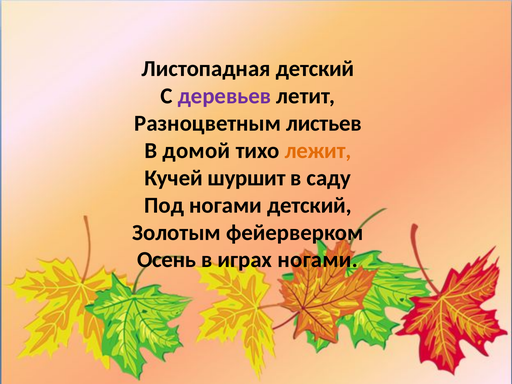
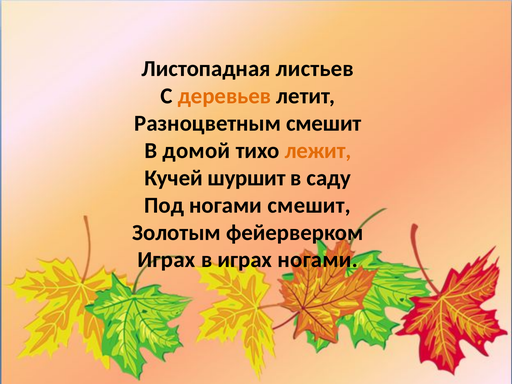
Листопадная детский: детский -> листьев (315, 69)
деревьев colour: purple -> orange (224, 96)
Разноцветным листьев: листьев -> смешит (324, 123)
ногами детский: детский -> смешит (309, 205)
Осень: Осень -> Играх (166, 260)
